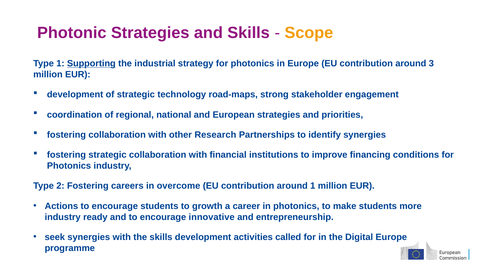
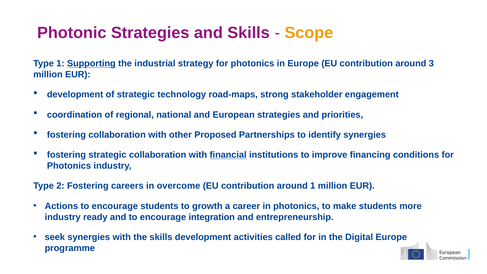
Research: Research -> Proposed (215, 135)
financial underline: none -> present (228, 155)
innovative: innovative -> integration (212, 217)
